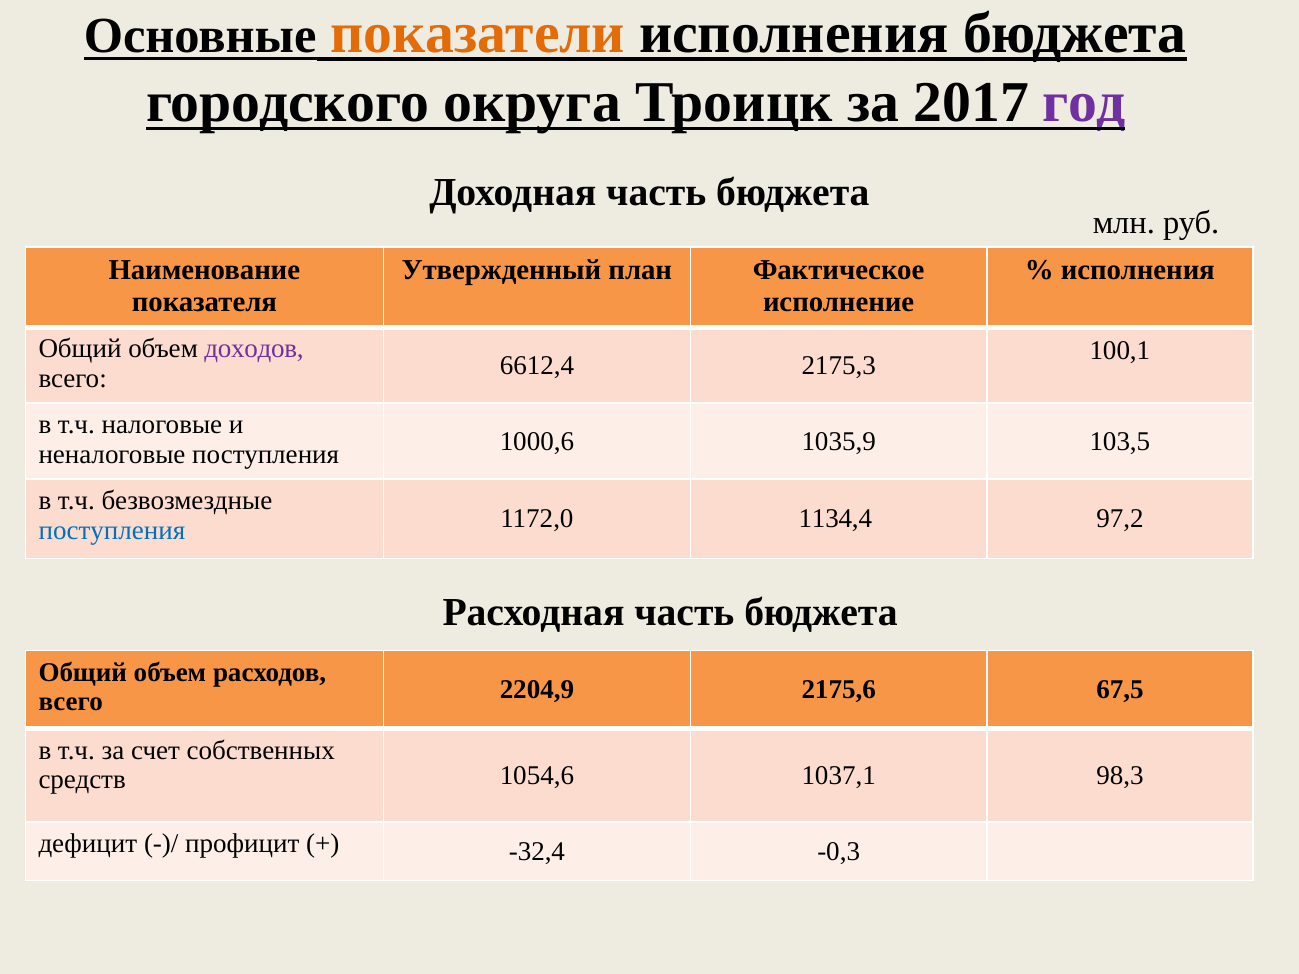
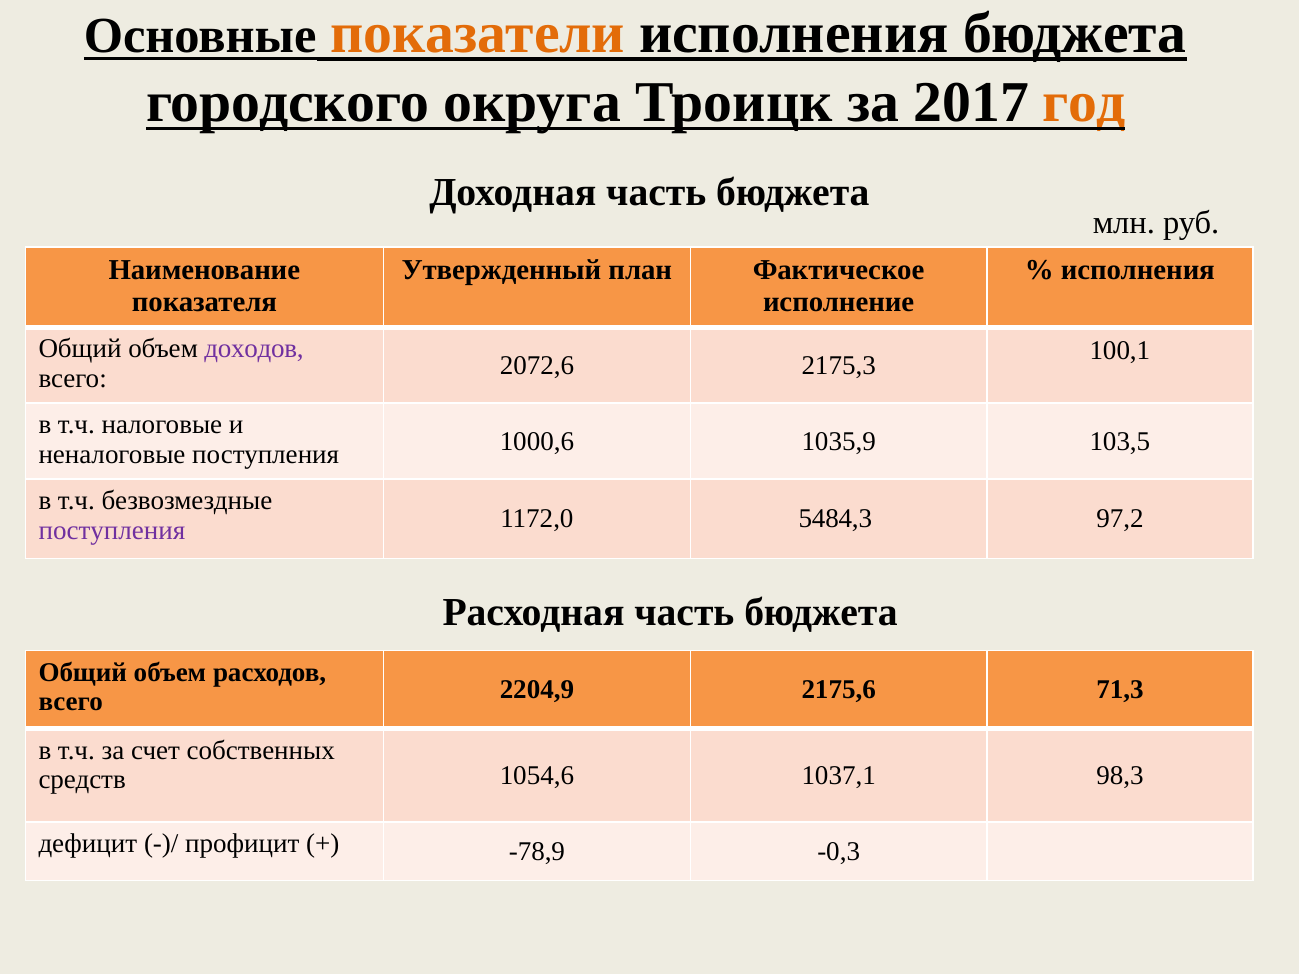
год colour: purple -> orange (1084, 103)
6612,4: 6612,4 -> 2072,6 (537, 366)
поступления colour: blue -> purple (112, 531)
1134,4: 1134,4 -> 5484,3 (835, 519)
67,5: 67,5 -> 71,3 (1120, 690)
-32,4: -32,4 -> -78,9 (537, 851)
